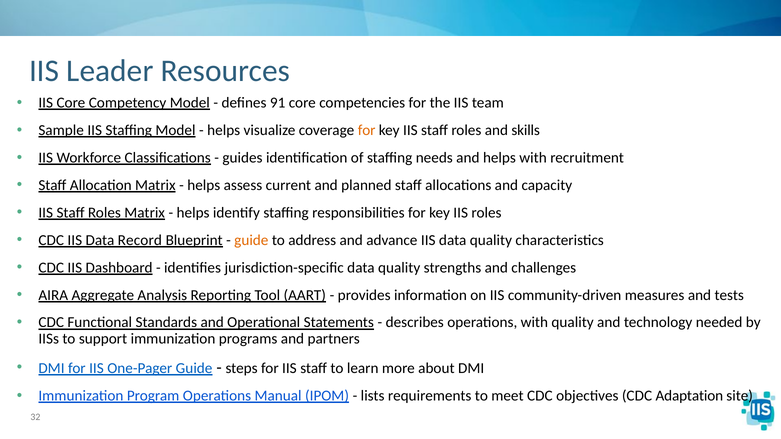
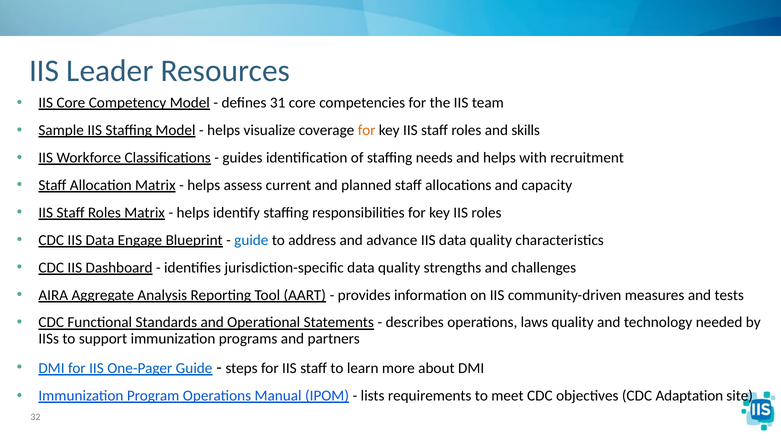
91: 91 -> 31 (278, 103)
Record: Record -> Engage (140, 240)
guide colour: orange -> blue (251, 240)
operations with: with -> laws (534, 323)
